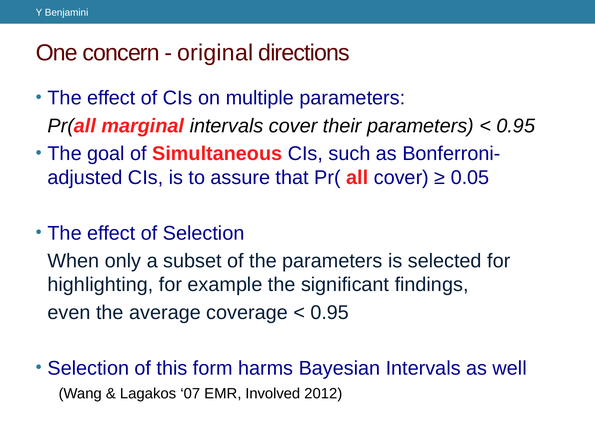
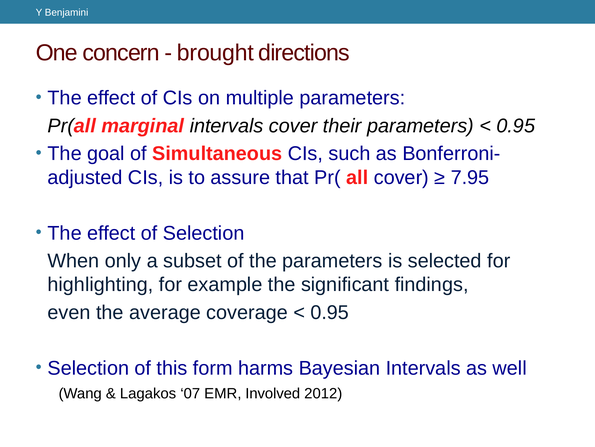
original: original -> brought (215, 53)
0.05: 0.05 -> 7.95 (470, 177)
